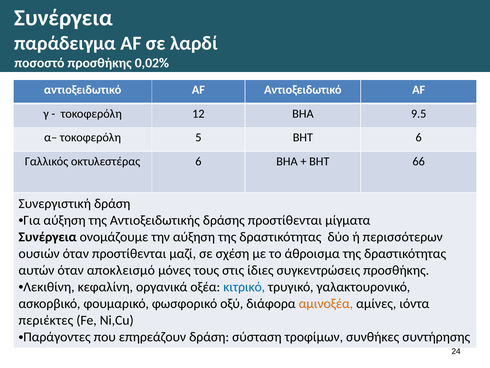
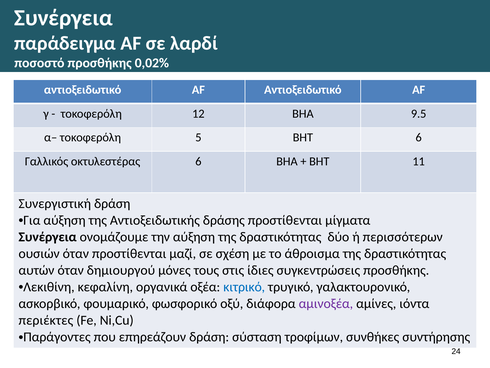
66: 66 -> 11 (419, 161)
αποκλεισμό: αποκλεισμό -> δημιουργού (121, 270)
αμινοξέα colour: orange -> purple (326, 303)
